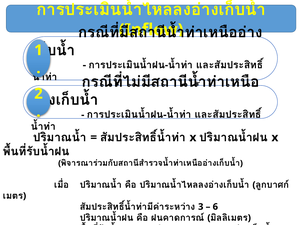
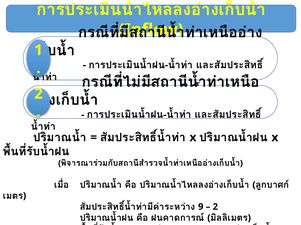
3: 3 -> 9 (201, 207)
6: 6 -> 2 (215, 207)
